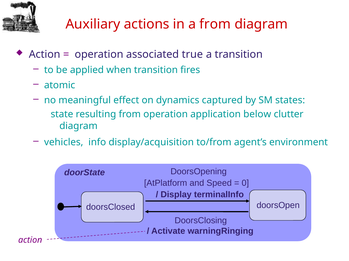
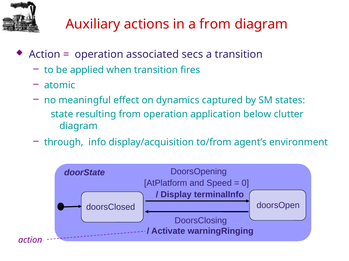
true: true -> secs (192, 54)
vehicles: vehicles -> through (64, 143)
